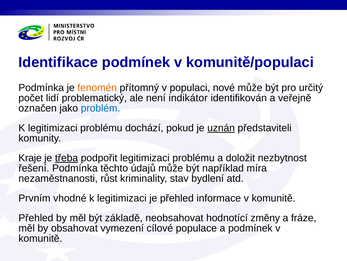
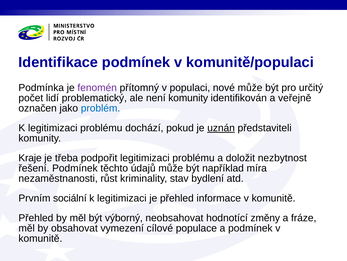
fenomén colour: orange -> purple (97, 88)
není indikátor: indikátor -> komunity (188, 98)
třeba underline: present -> none (67, 158)
řešení Podmínka: Podmínka -> Podmínek (75, 168)
vhodné: vhodné -> sociální (70, 198)
základě: základě -> výborný (124, 217)
